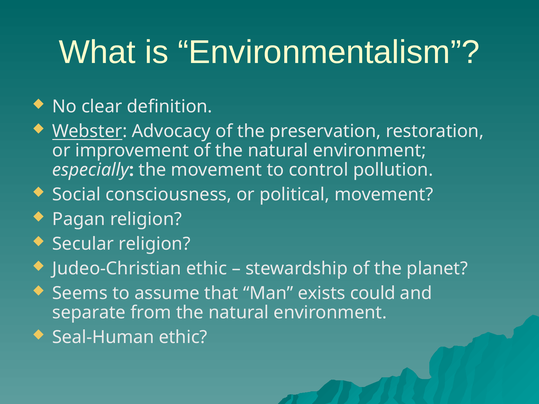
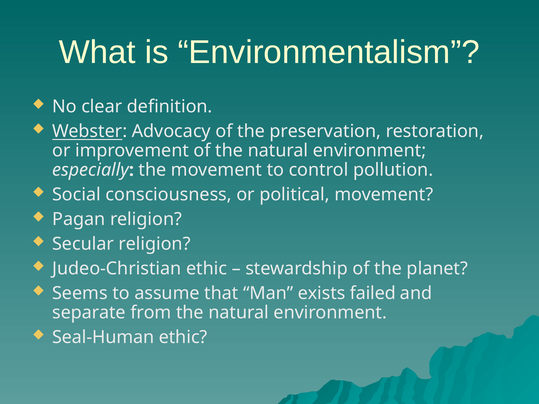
could: could -> failed (373, 293)
